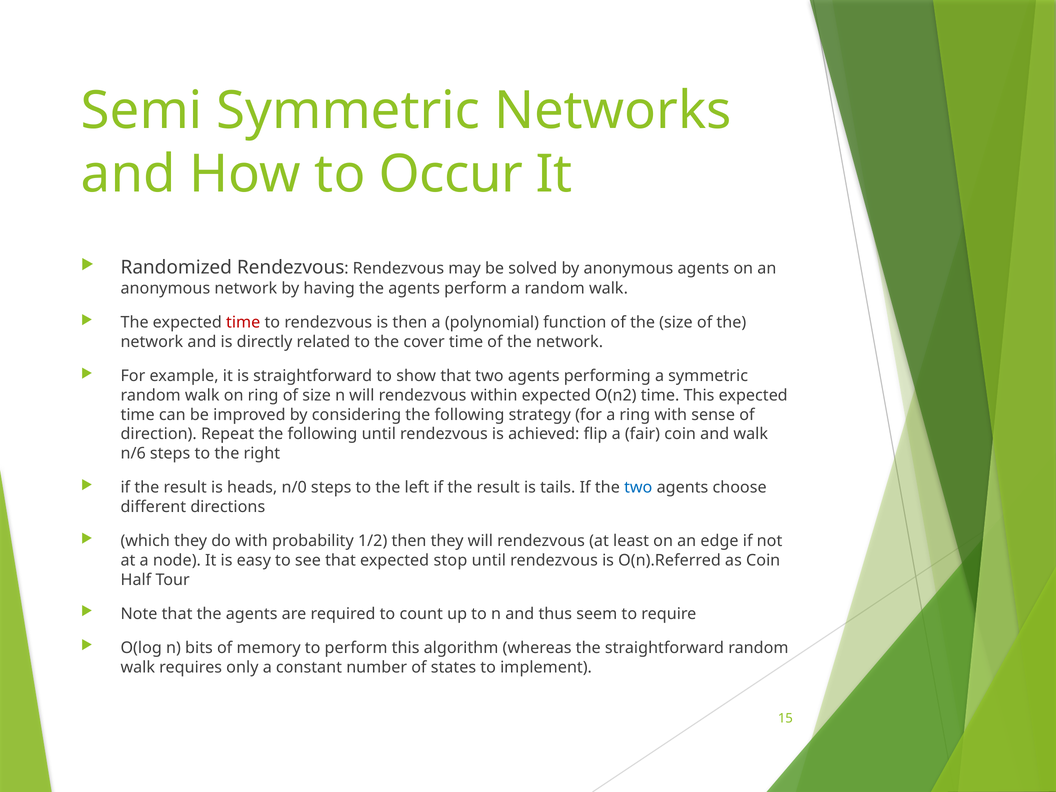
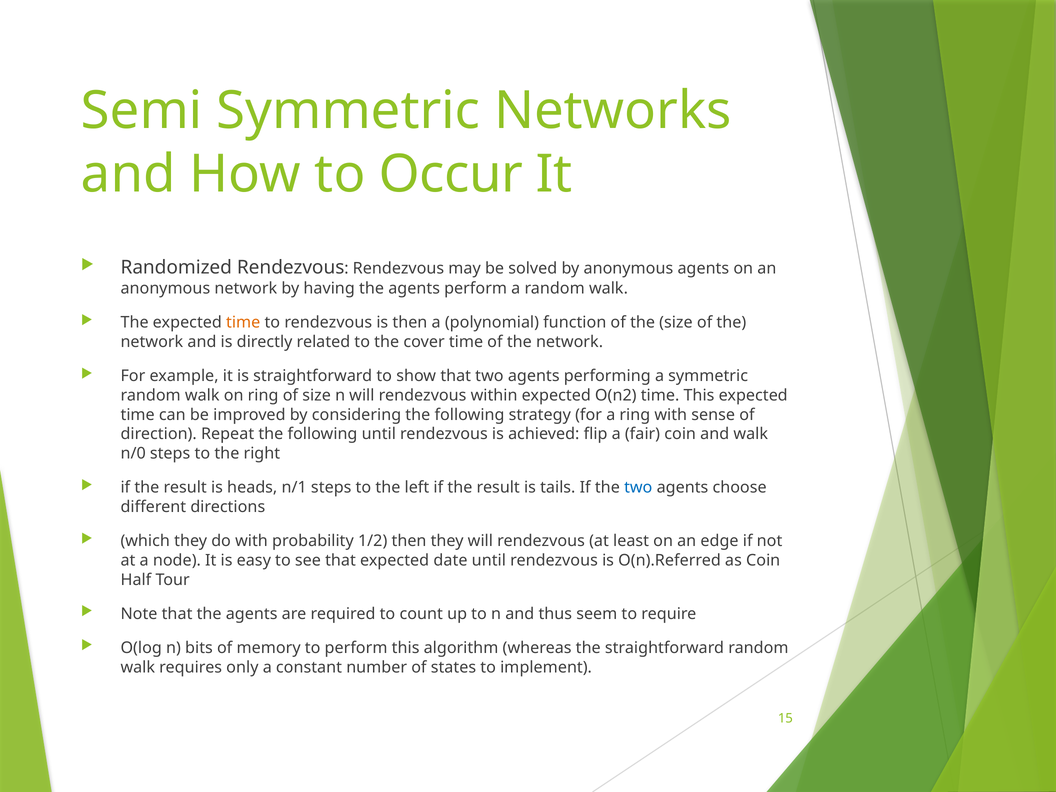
time colour: red -> orange (243, 323)
n/6: n/6 -> n/0 (133, 453)
n/0: n/0 -> n/1 (294, 488)
stop: stop -> date (450, 560)
